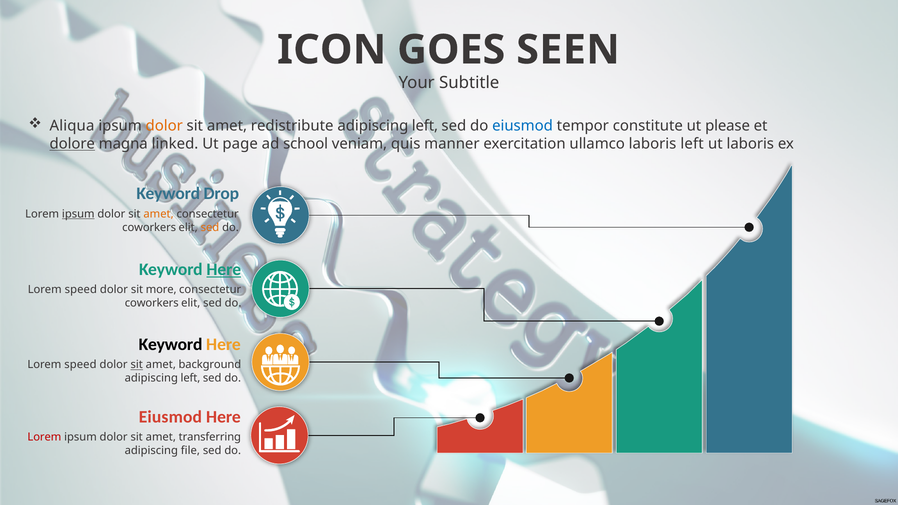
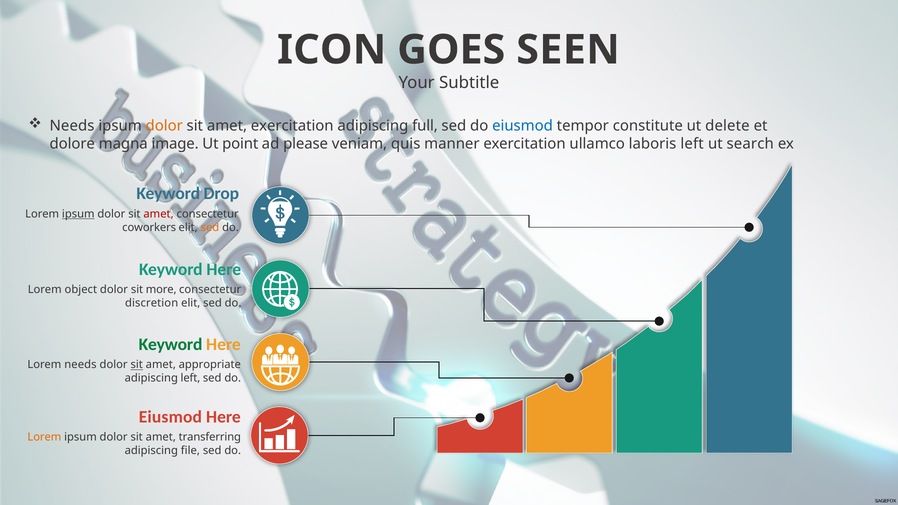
Aliqua: Aliqua -> Needs (72, 126)
amet redistribute: redistribute -> exercitation (292, 126)
left: left -> full (425, 126)
please: please -> delete (727, 126)
dolore underline: present -> none (72, 144)
linked: linked -> image (175, 144)
page: page -> point (240, 144)
school: school -> please (306, 144)
ut laboris: laboris -> search (750, 144)
amet colour: orange -> red (159, 214)
Here underline: present -> none (224, 269)
speed: speed -> object (81, 290)
coworkers: coworkers -> discretion (152, 303)
Keyword colour: black -> green (171, 345)
speed: speed -> needs (80, 365)
background: background -> appropriate (210, 365)
Lorem colour: red -> orange (44, 437)
